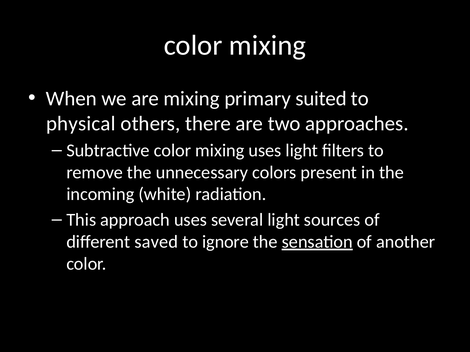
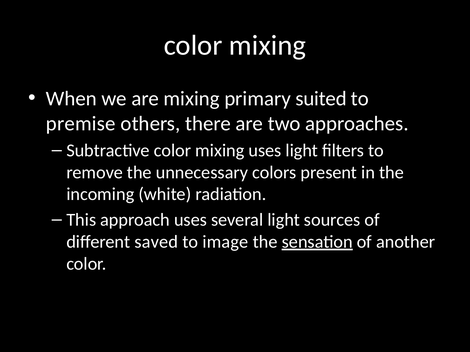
physical: physical -> premise (81, 124)
ignore: ignore -> image (225, 242)
